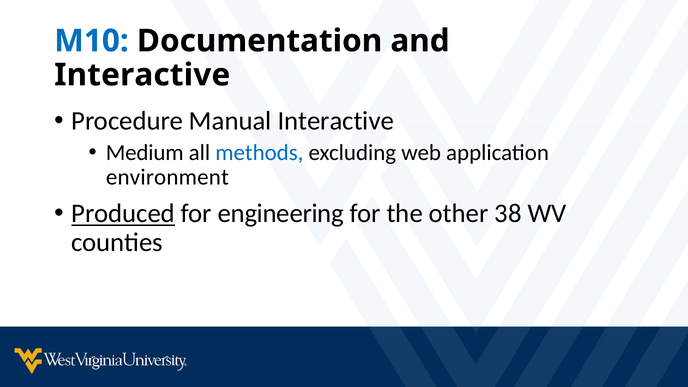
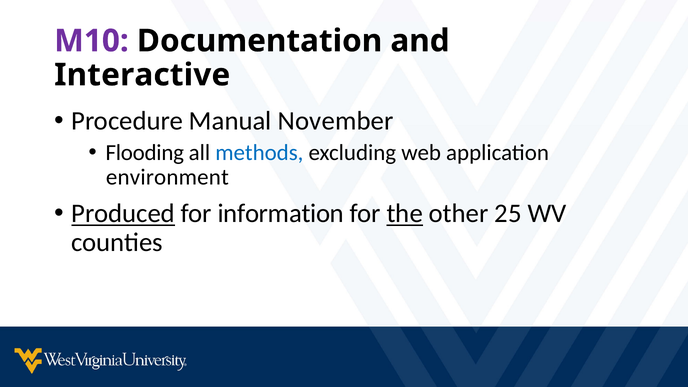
M10 colour: blue -> purple (91, 41)
Manual Interactive: Interactive -> November (336, 121)
Medium: Medium -> Flooding (145, 152)
engineering: engineering -> information (281, 214)
the underline: none -> present (405, 214)
38: 38 -> 25 (508, 214)
